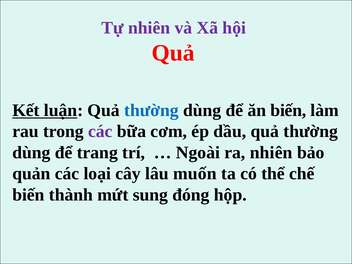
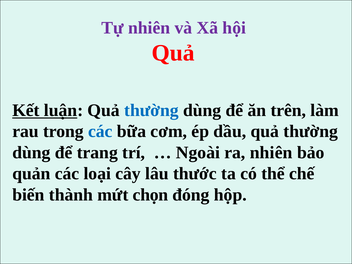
ăn biến: biến -> trên (288, 110)
các colour: purple -> blue (100, 131)
muốn: muốn -> thước (195, 174)
sung: sung -> chọn (150, 195)
